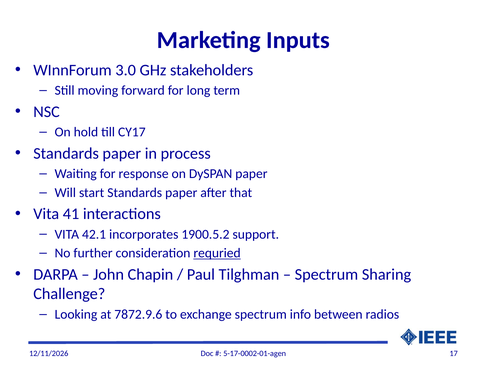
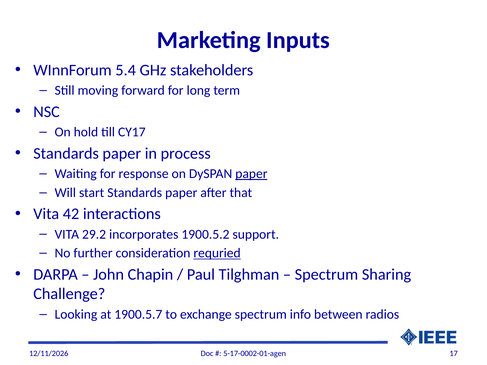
3.0: 3.0 -> 5.4 (126, 70)
paper underline: none -> present (251, 174)
41: 41 -> 42 (71, 214)
42.1: 42.1 -> 29.2 (94, 234)
7872.9.6: 7872.9.6 -> 1900.5.7 (138, 315)
